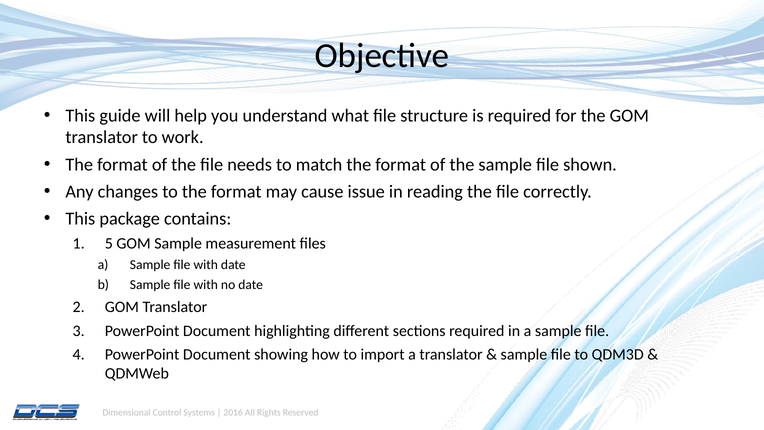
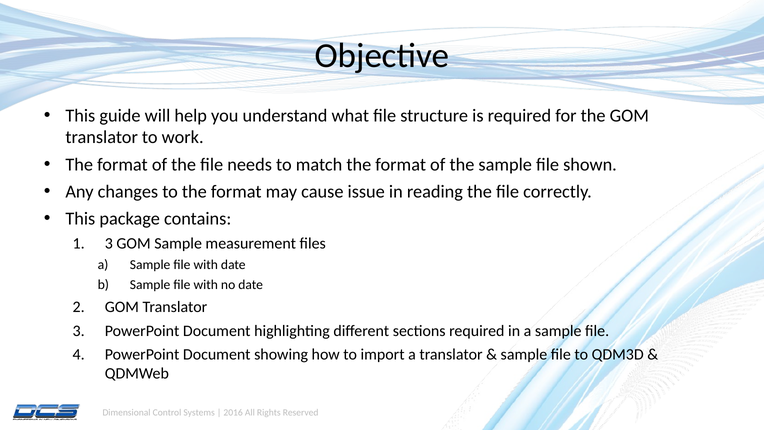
5: 5 -> 3 (109, 243)
